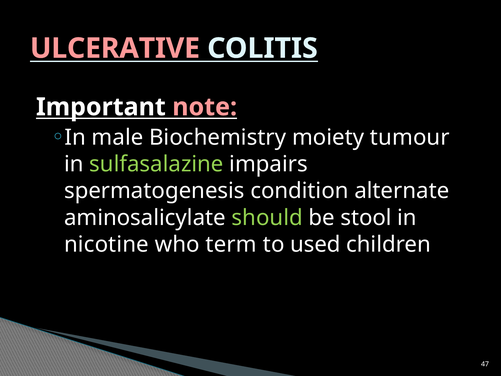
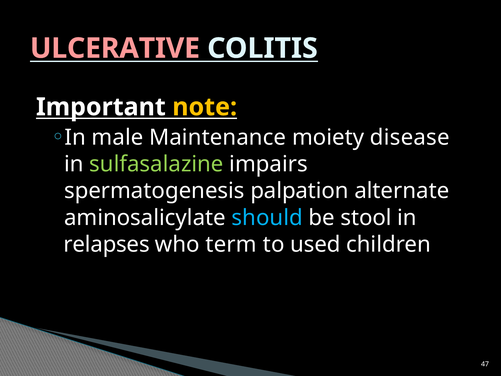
note colour: pink -> yellow (205, 107)
Biochemistry: Biochemistry -> Maintenance (218, 137)
tumour: tumour -> disease (410, 137)
condition: condition -> palpation (300, 191)
should colour: light green -> light blue (267, 218)
nicotine: nicotine -> relapses (107, 244)
